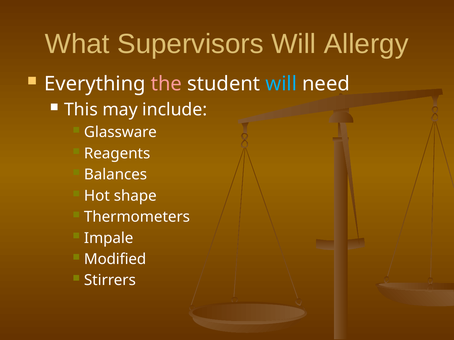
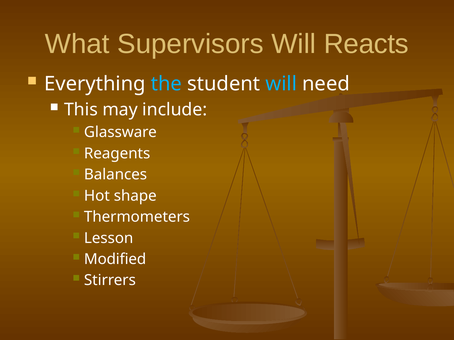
Allergy: Allergy -> Reacts (366, 44)
the colour: pink -> light blue (166, 84)
Impale: Impale -> Lesson (109, 238)
